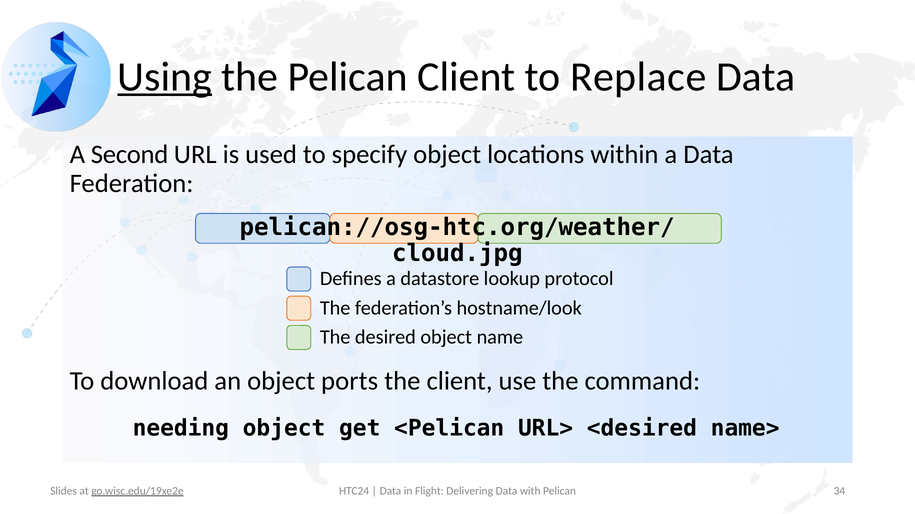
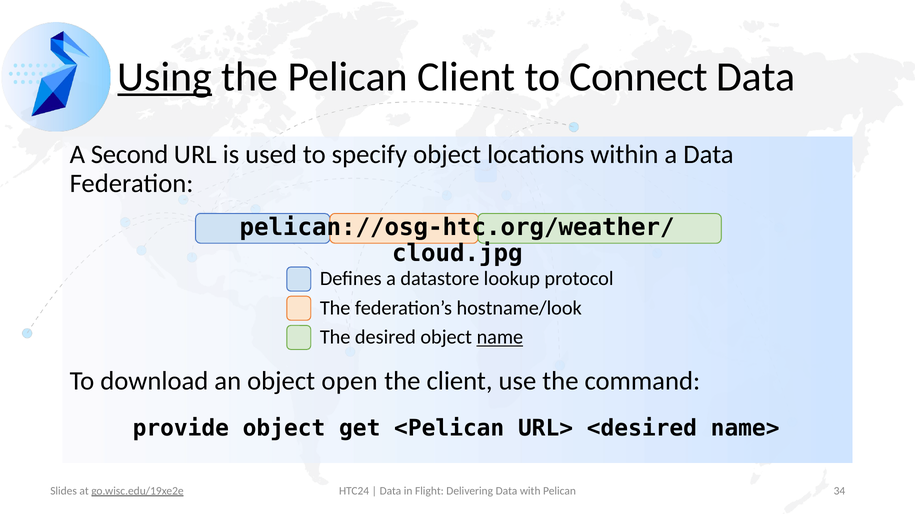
Replace: Replace -> Connect (639, 77)
name underline: none -> present (500, 338)
ports: ports -> open (350, 381)
needing: needing -> provide (181, 429)
